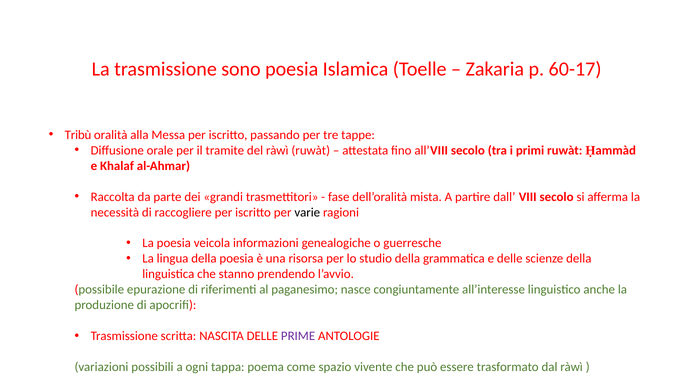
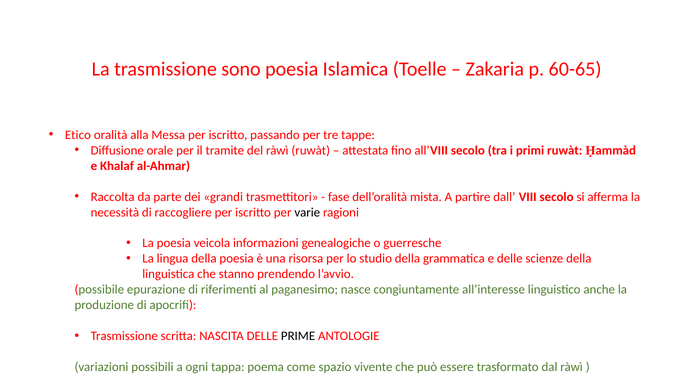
60-17: 60-17 -> 60-65 (575, 69)
Tribù: Tribù -> Etico (78, 135)
PRIME colour: purple -> black (298, 336)
